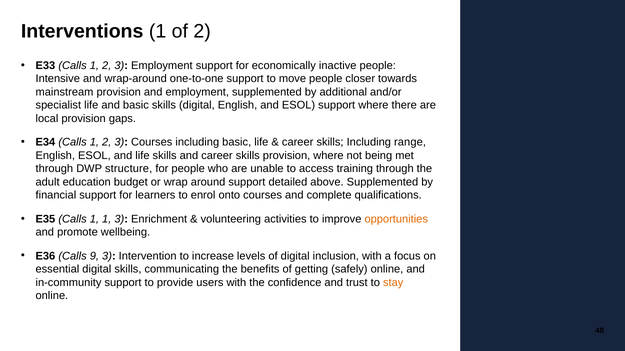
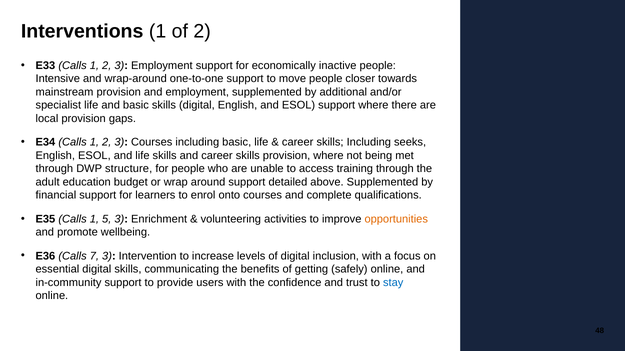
range: range -> seeks (410, 142)
1 1: 1 -> 5 (107, 219)
9: 9 -> 7 (94, 256)
stay colour: orange -> blue (393, 283)
